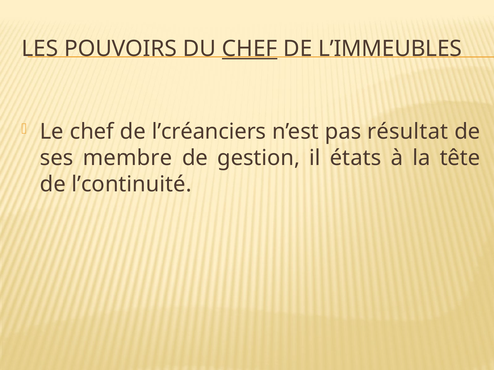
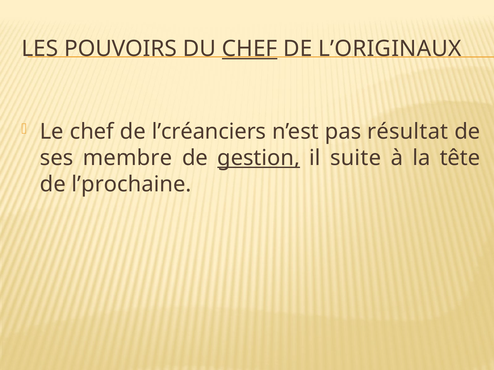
L’IMMEUBLES: L’IMMEUBLES -> L’ORIGINAUX (390, 49)
gestion underline: none -> present (259, 158)
états: états -> suite (356, 158)
l’continuité: l’continuité -> l’prochaine (132, 185)
